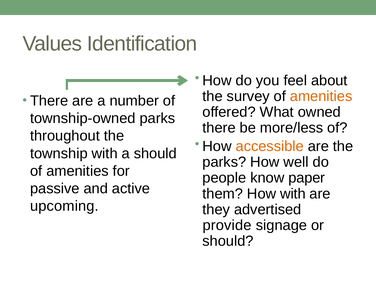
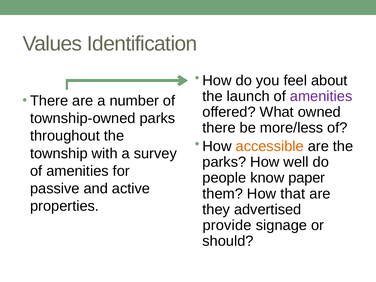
survey: survey -> launch (248, 96)
amenities colour: orange -> purple (321, 96)
a should: should -> survey (155, 153)
How with: with -> that (293, 194)
upcoming: upcoming -> properties (65, 206)
